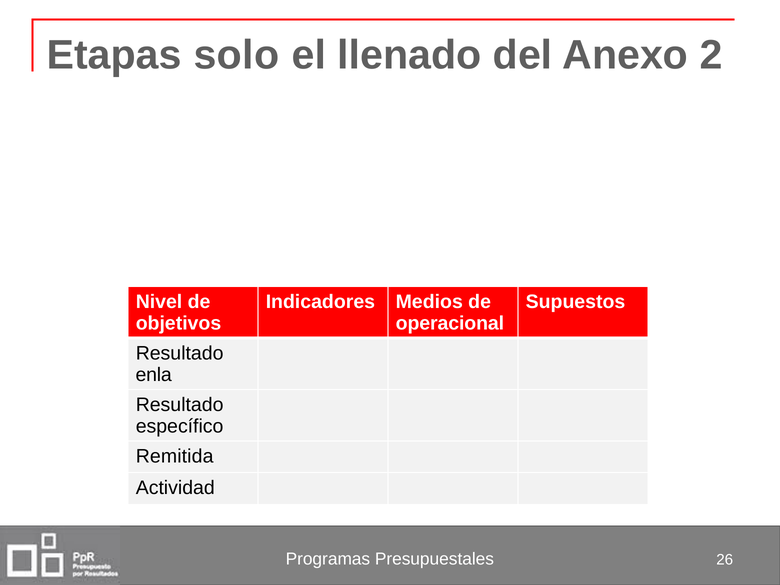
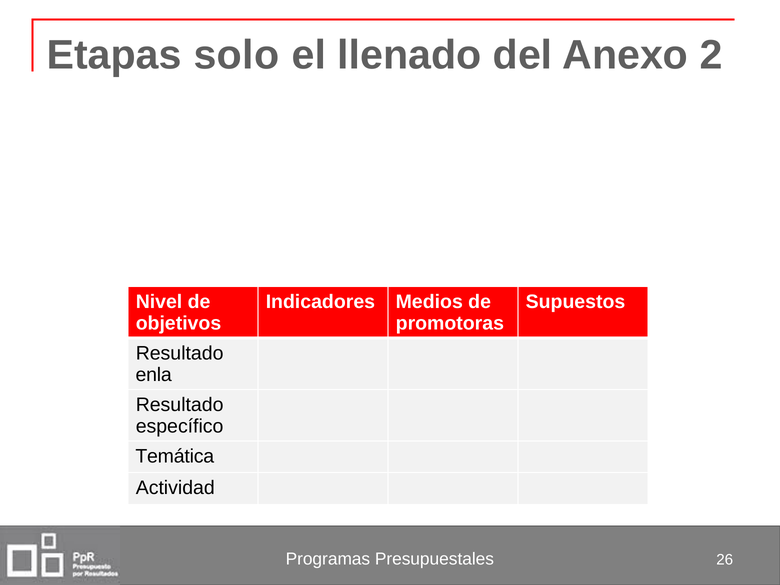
operacional: operacional -> promotoras (450, 324)
Remitida: Remitida -> Temática (175, 456)
